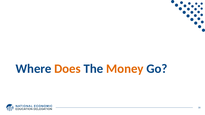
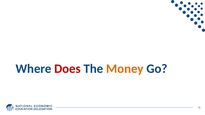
Does colour: orange -> red (67, 69)
